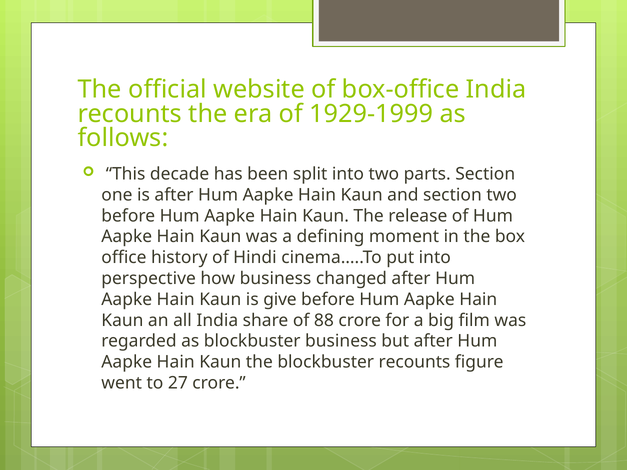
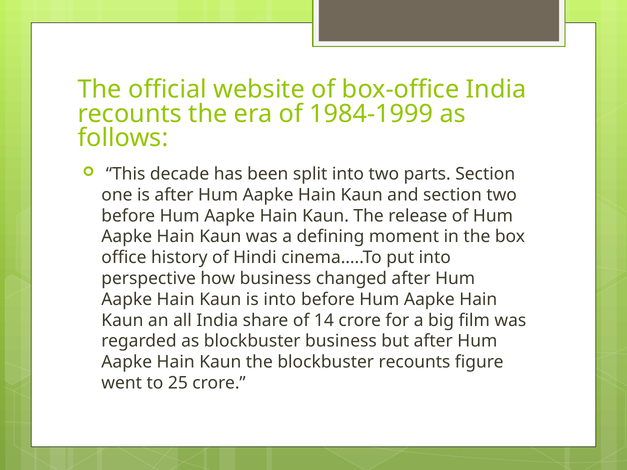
1929-1999: 1929-1999 -> 1984-1999 (371, 114)
is give: give -> into (280, 300)
88: 88 -> 14 (324, 321)
27: 27 -> 25 (178, 383)
